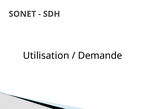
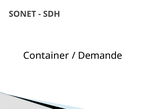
Utilisation: Utilisation -> Container (46, 56)
